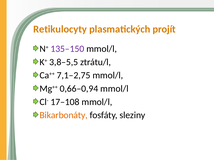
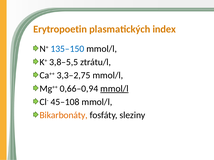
Retikulocyty: Retikulocyty -> Erytropoetin (60, 29)
projít: projít -> index (164, 29)
135–150 colour: purple -> blue (67, 49)
7,1–2,75: 7,1–2,75 -> 3,3–2,75 (74, 76)
mmol/l underline: none -> present (114, 89)
17–108: 17–108 -> 45–108 (65, 102)
